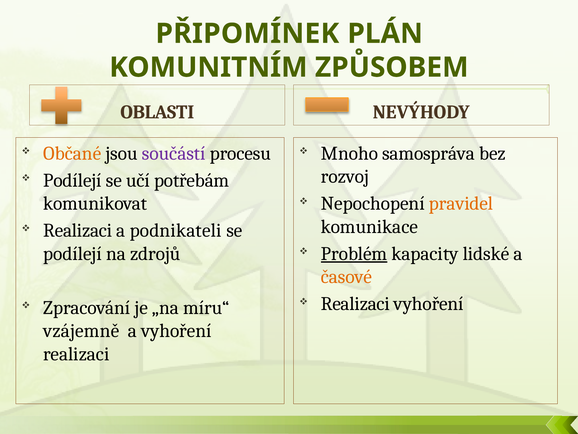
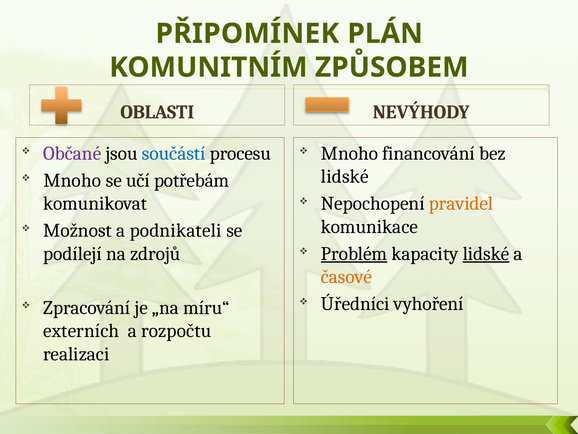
Občané colour: orange -> purple (72, 153)
součástí colour: purple -> blue (174, 153)
samospráva: samospráva -> financování (429, 153)
rozvoj: rozvoj -> lidské (345, 176)
Podílejí: Podílejí -> Mnoho (72, 180)
Realizaci: Realizaci -> Možnost (78, 230)
lidské underline: none -> present (486, 253)
Realizaci: Realizaci -> Úředníci (355, 303)
vzájemně: vzájemně -> externích (81, 330)
a vyhoření: vyhoření -> rozpočtu (176, 330)
